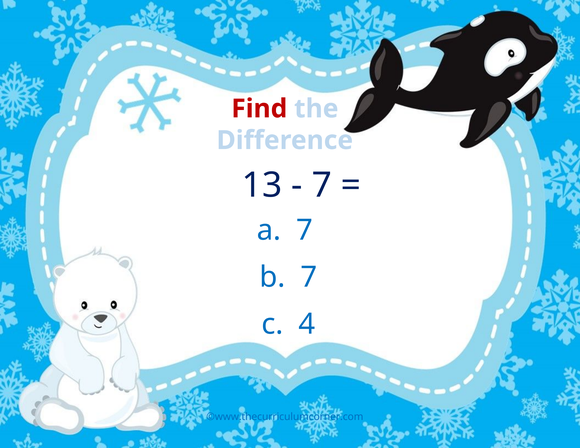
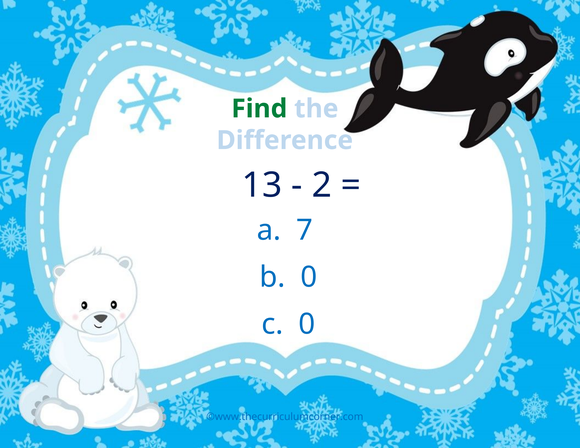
Find colour: red -> green (259, 109)
7: 7 -> 2 (322, 185)
b 7: 7 -> 0 (309, 277)
c 4: 4 -> 0 (307, 324)
